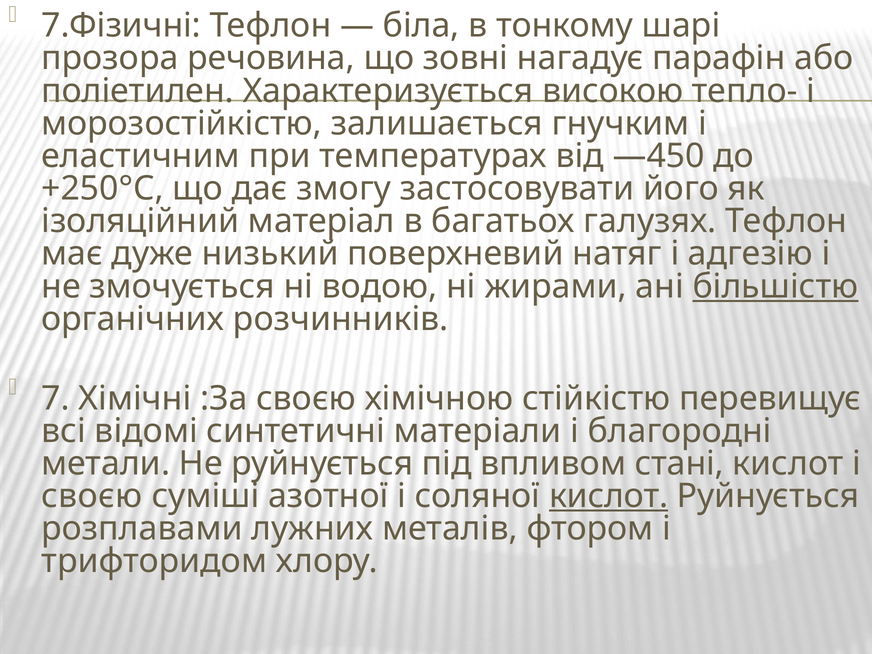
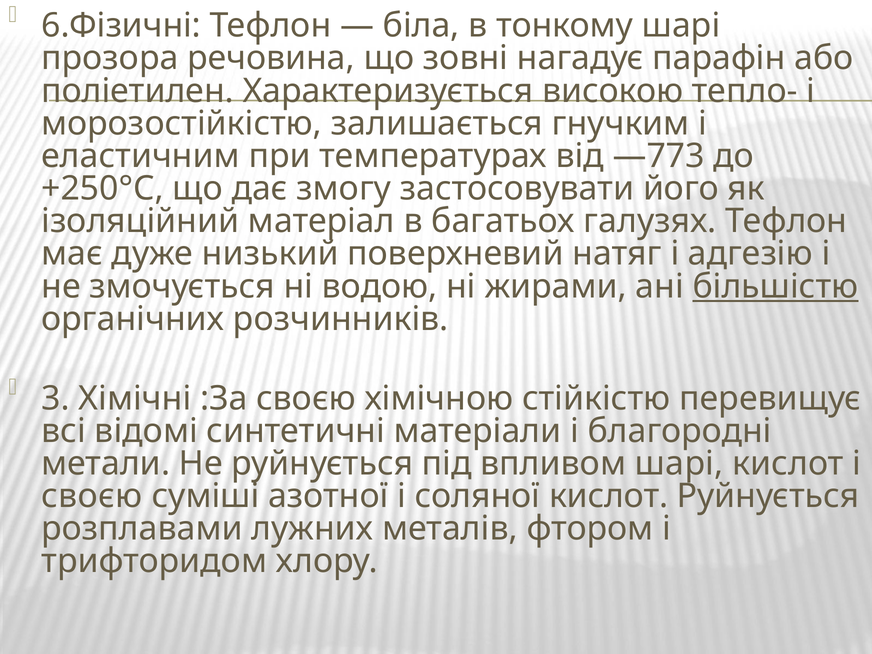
7.Фізичні: 7.Фізичні -> 6.Фізичні (121, 26)
—450: —450 -> —773 (659, 156)
7: 7 -> 3 (56, 398)
впливом стані: стані -> шарі (679, 464)
кислот underline: present -> none (609, 496)
